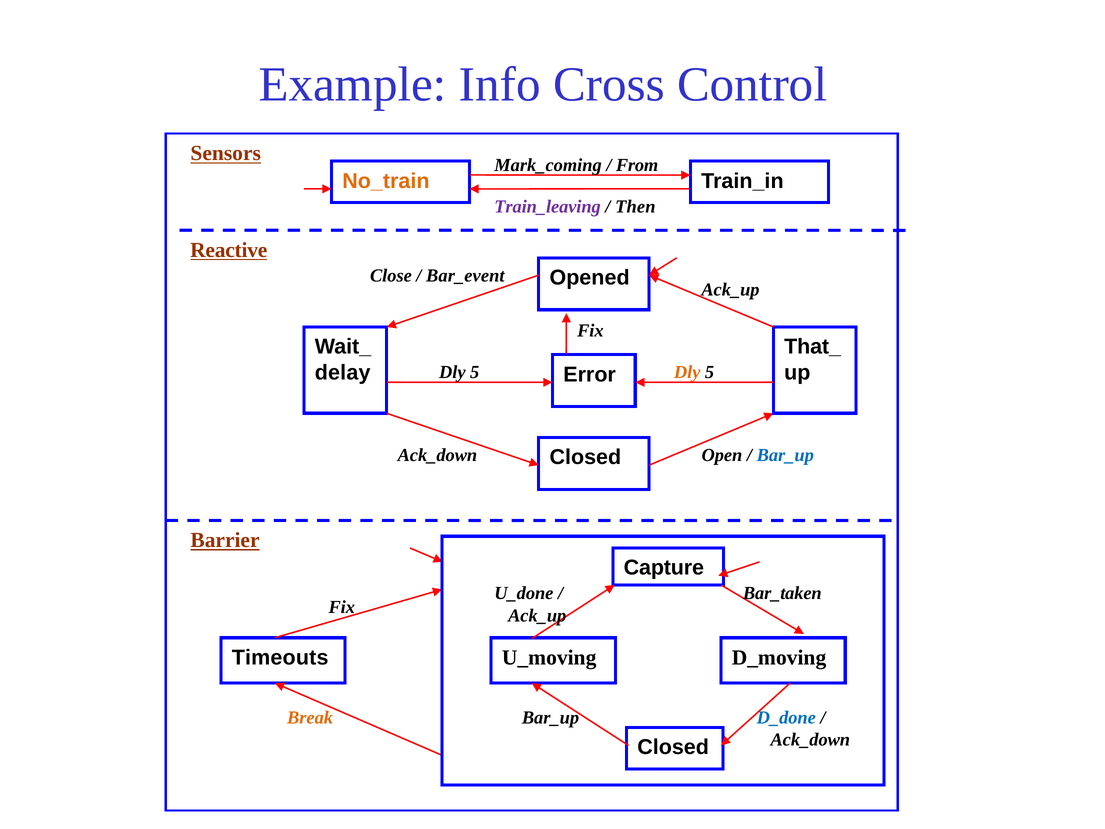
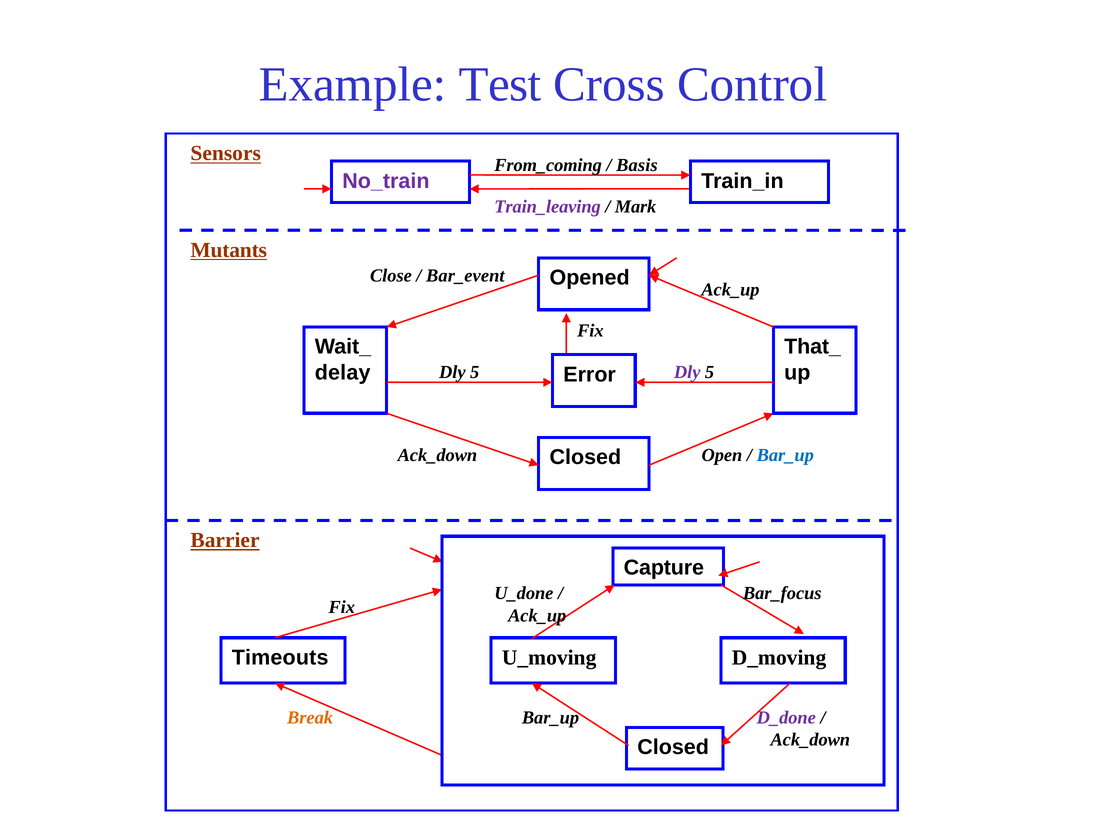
Info: Info -> Test (500, 85)
Mark_coming: Mark_coming -> From_coming (548, 165)
From: From -> Basis (637, 165)
No_train colour: orange -> purple (386, 181)
Then: Then -> Mark (636, 206)
Reactive: Reactive -> Mutants (229, 250)
Dly colour: orange -> purple (687, 372)
Bar_taken: Bar_taken -> Bar_focus (782, 593)
D_done colour: blue -> purple (786, 718)
